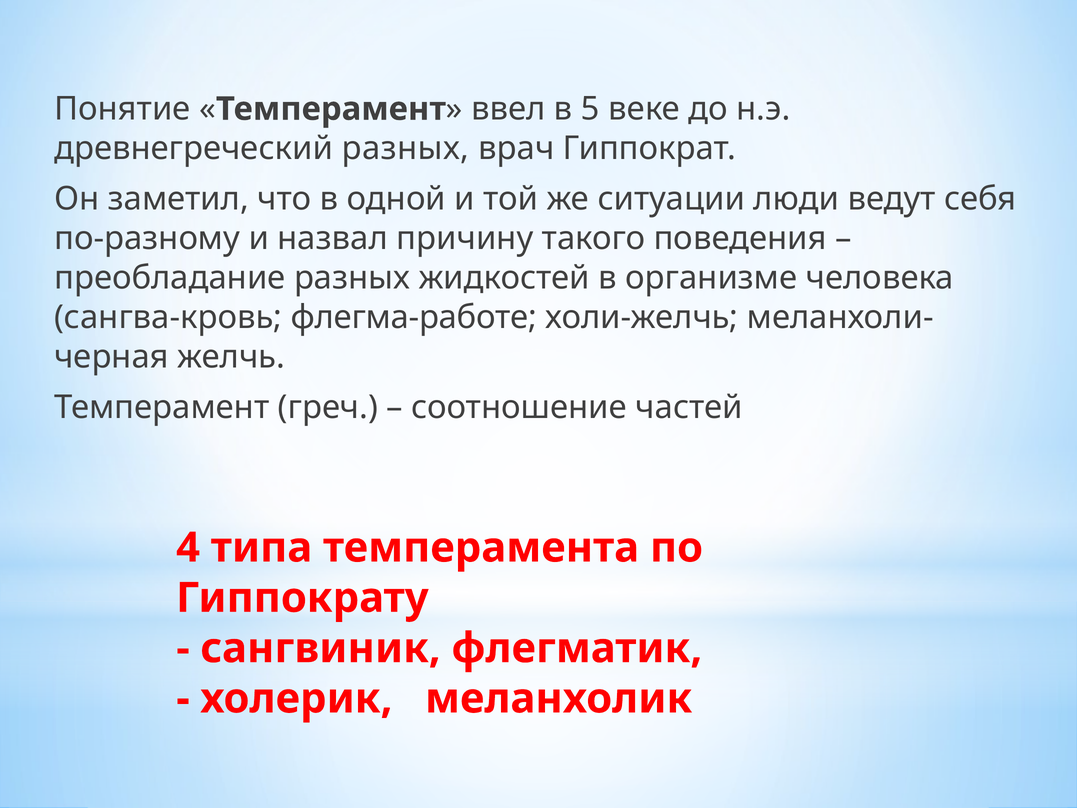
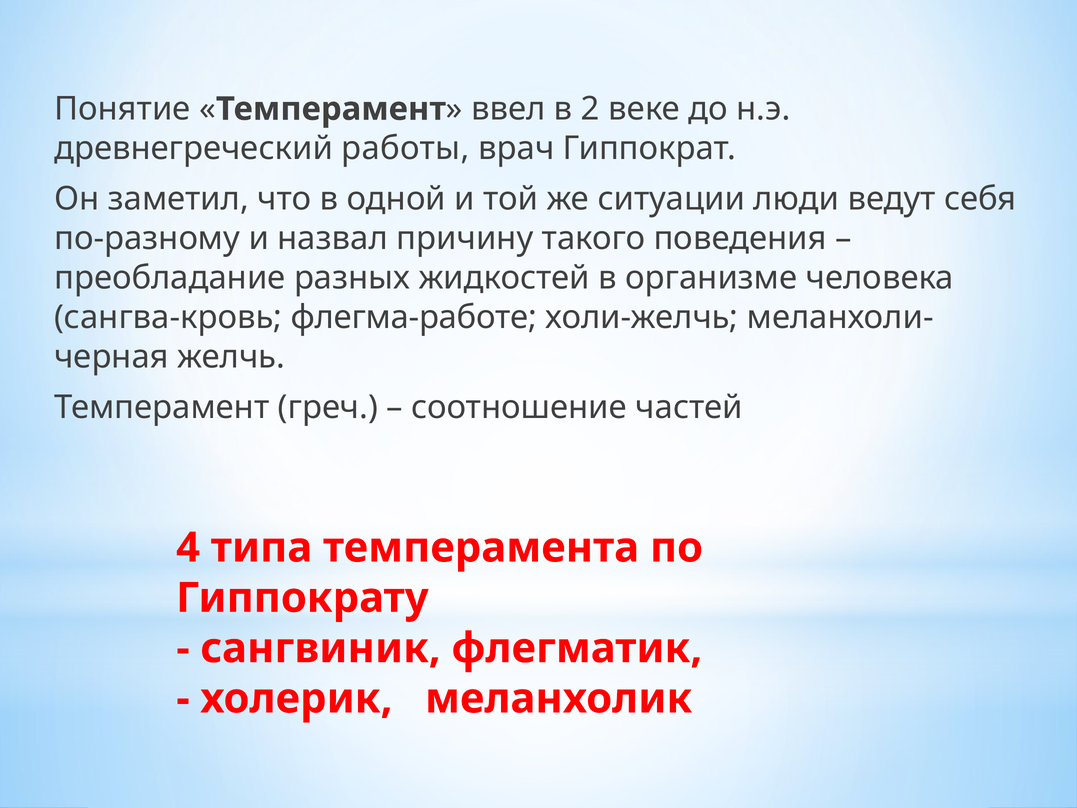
5: 5 -> 2 (590, 109)
древнегреческий разных: разных -> работы (405, 148)
